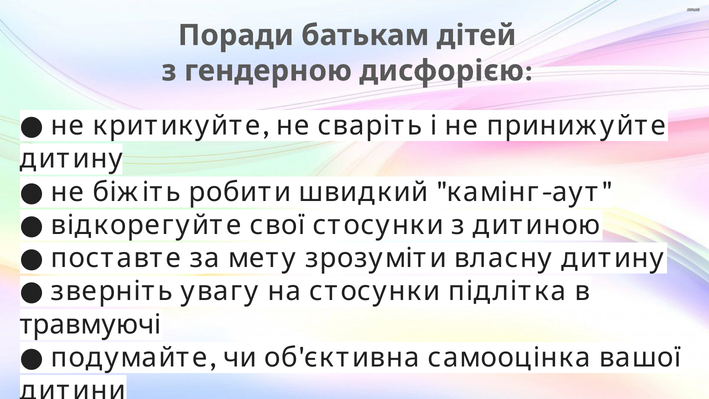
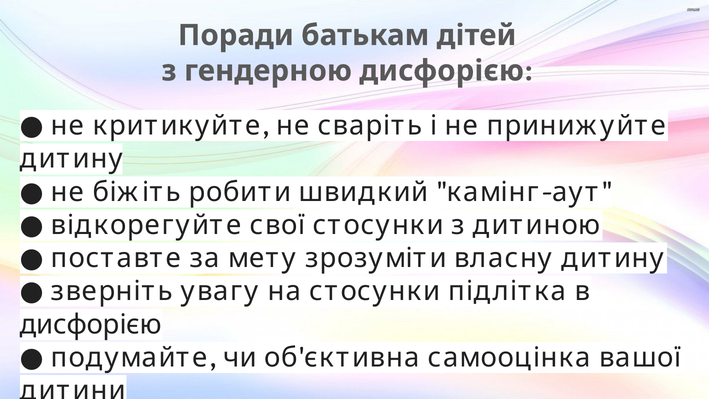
травмуючі: травмуючі -> дисфорією (91, 324)
